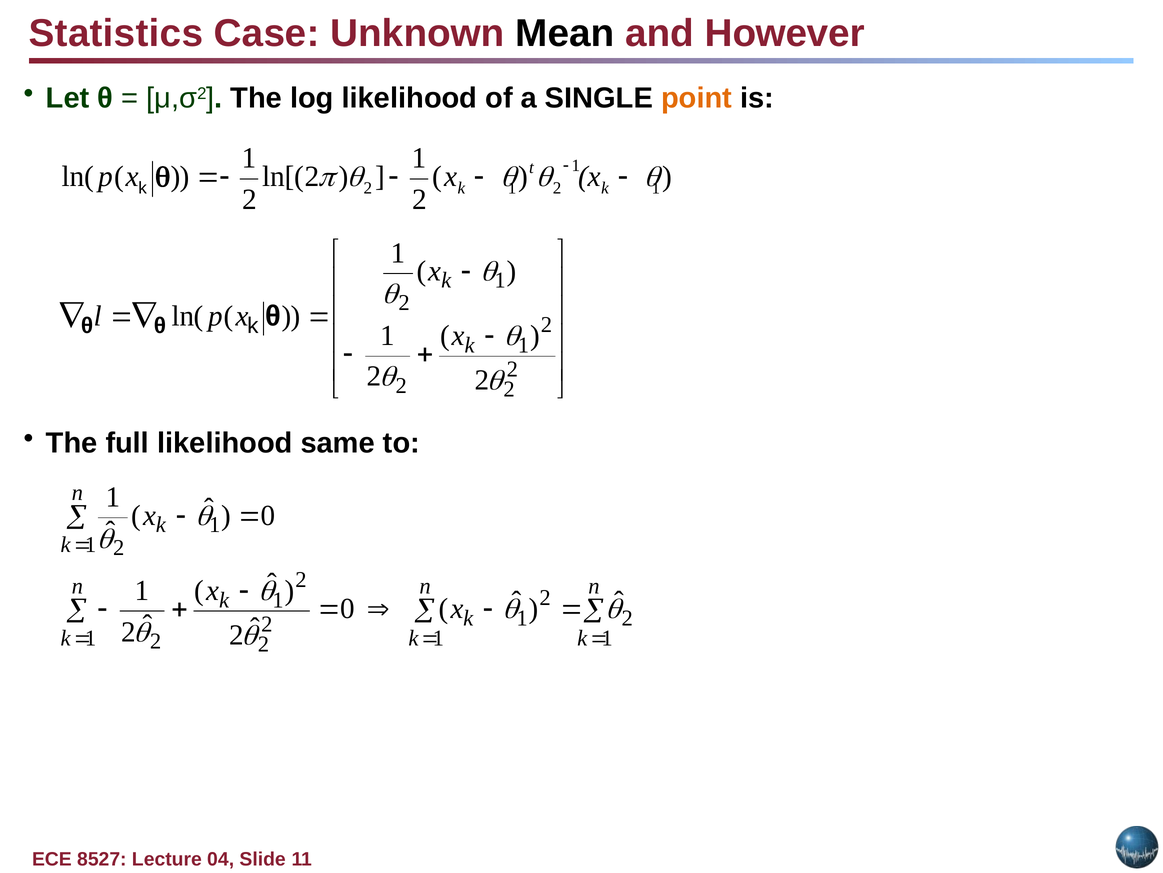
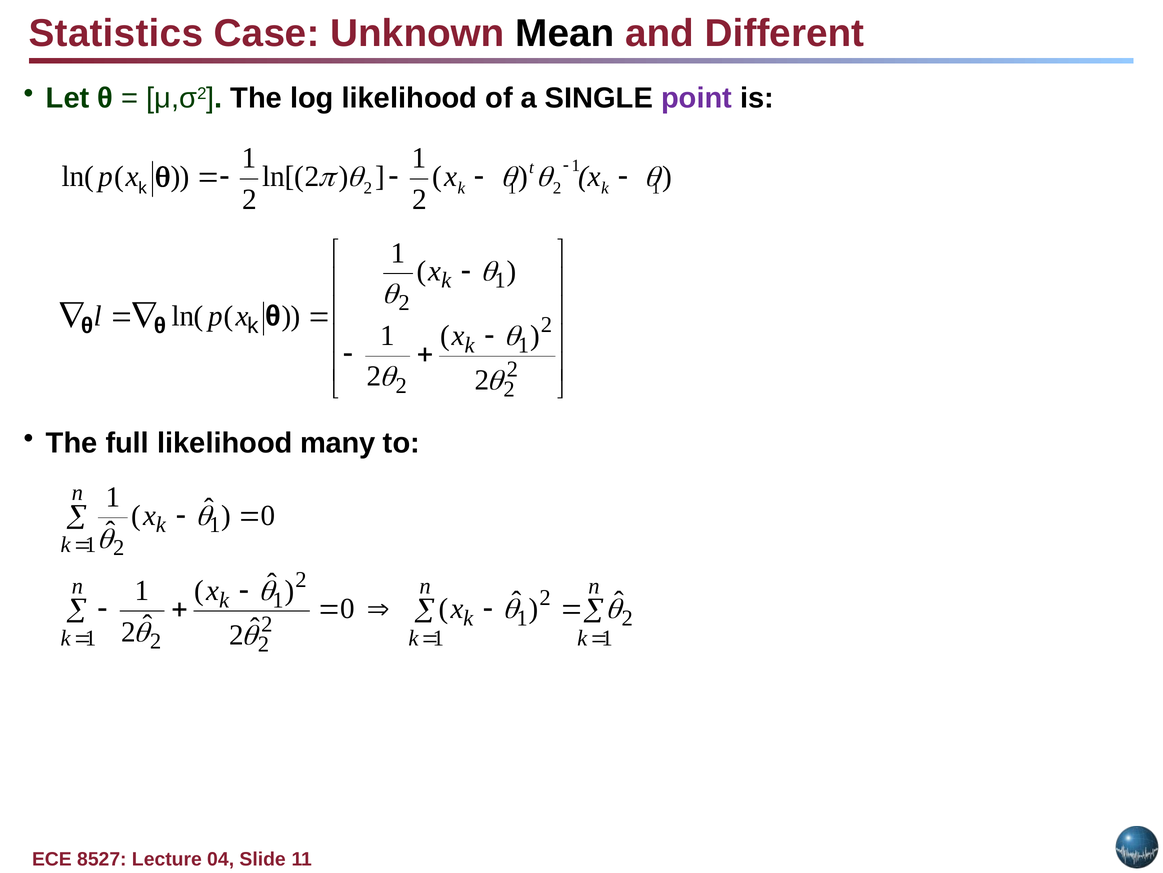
However: However -> Different (785, 33)
point colour: orange -> purple (697, 98)
same: same -> many (338, 443)
